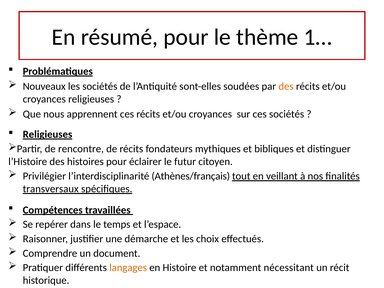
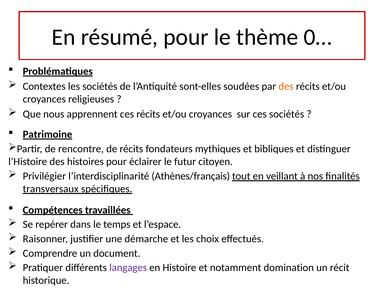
1…: 1… -> 0… (318, 37)
Nouveaux: Nouveaux -> Contextes (44, 86)
Religieuses: Religieuses -> Patrimoine (48, 134)
langages colour: orange -> purple (128, 268)
nécessitant: nécessitant -> domination (289, 268)
